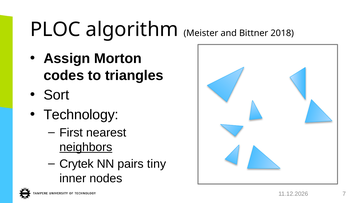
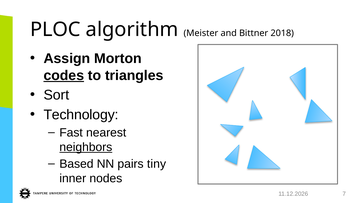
codes underline: none -> present (64, 75)
First: First -> Fast (71, 133)
Crytek: Crytek -> Based (76, 164)
